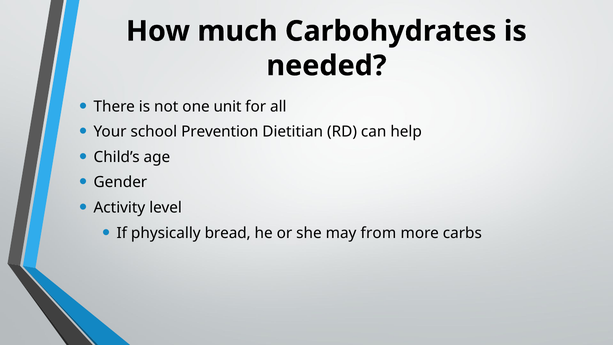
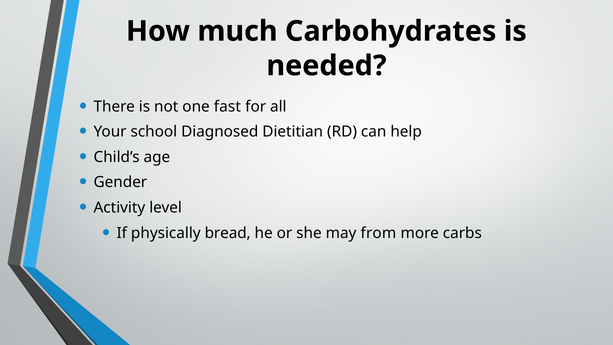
unit: unit -> fast (227, 106)
Prevention: Prevention -> Diagnosed (220, 132)
